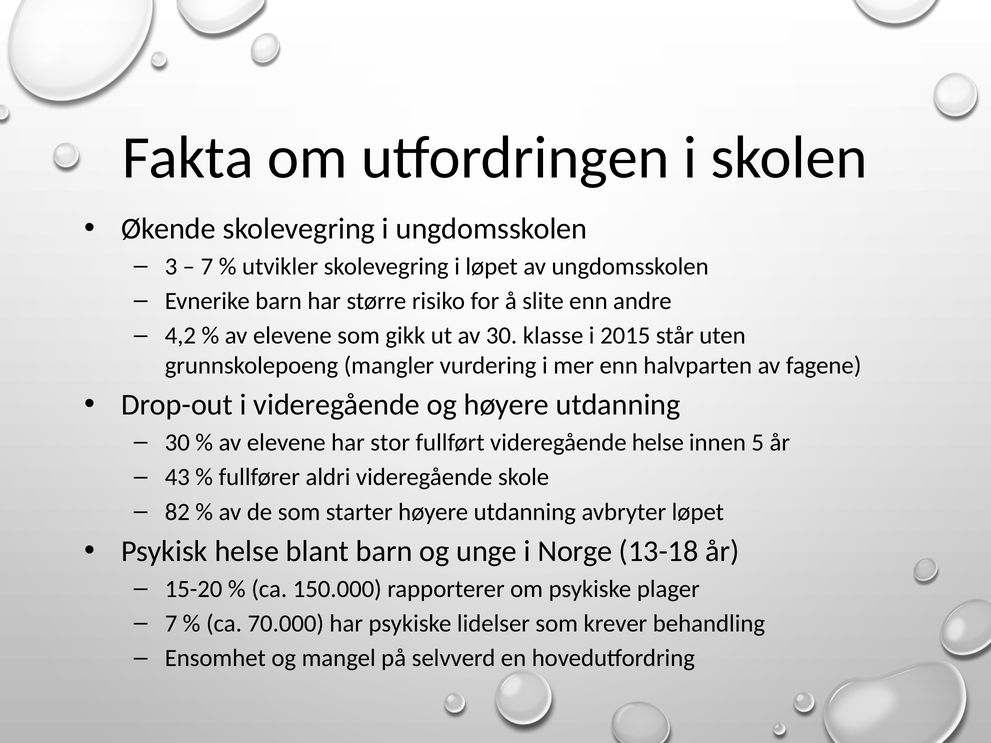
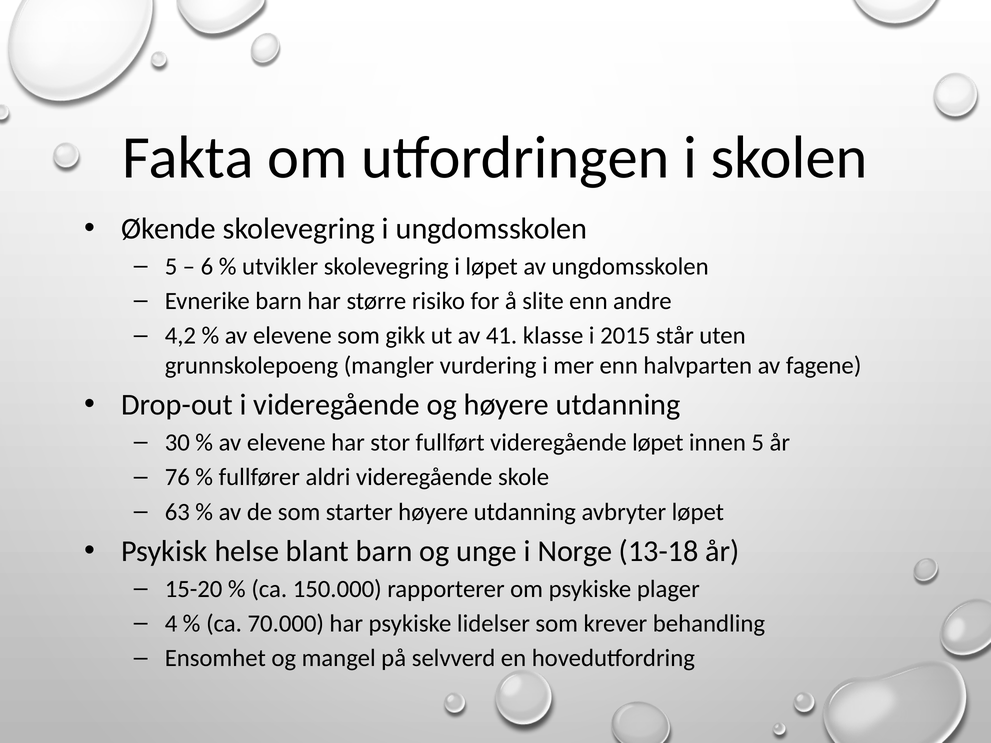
3: 3 -> 5 (171, 267)
7: 7 -> 6 (207, 267)
av 30: 30 -> 41 (502, 336)
videregående helse: helse -> løpet (658, 443)
43: 43 -> 76 (177, 477)
82: 82 -> 63 (177, 512)
7: 7 -> 4 (171, 624)
